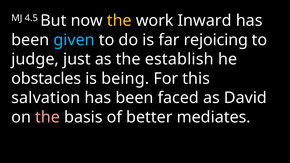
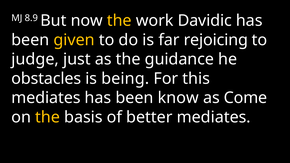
4.5: 4.5 -> 8.9 (31, 18)
Inward: Inward -> Davidic (205, 21)
given colour: light blue -> yellow (74, 40)
establish: establish -> guidance (179, 59)
salvation: salvation -> mediates (46, 98)
faced: faced -> know (178, 98)
David: David -> Come (245, 98)
the colour: pink -> yellow (48, 117)
